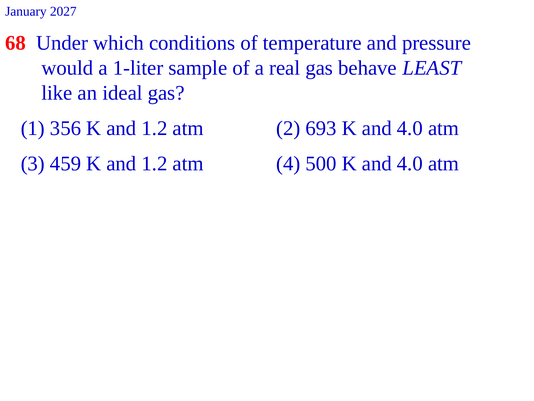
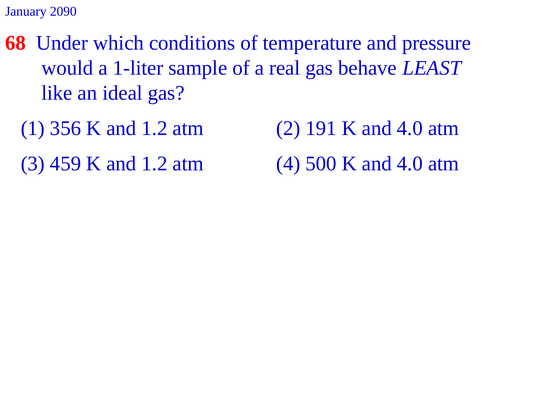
2027: 2027 -> 2090 (63, 12)
693: 693 -> 191 (321, 128)
